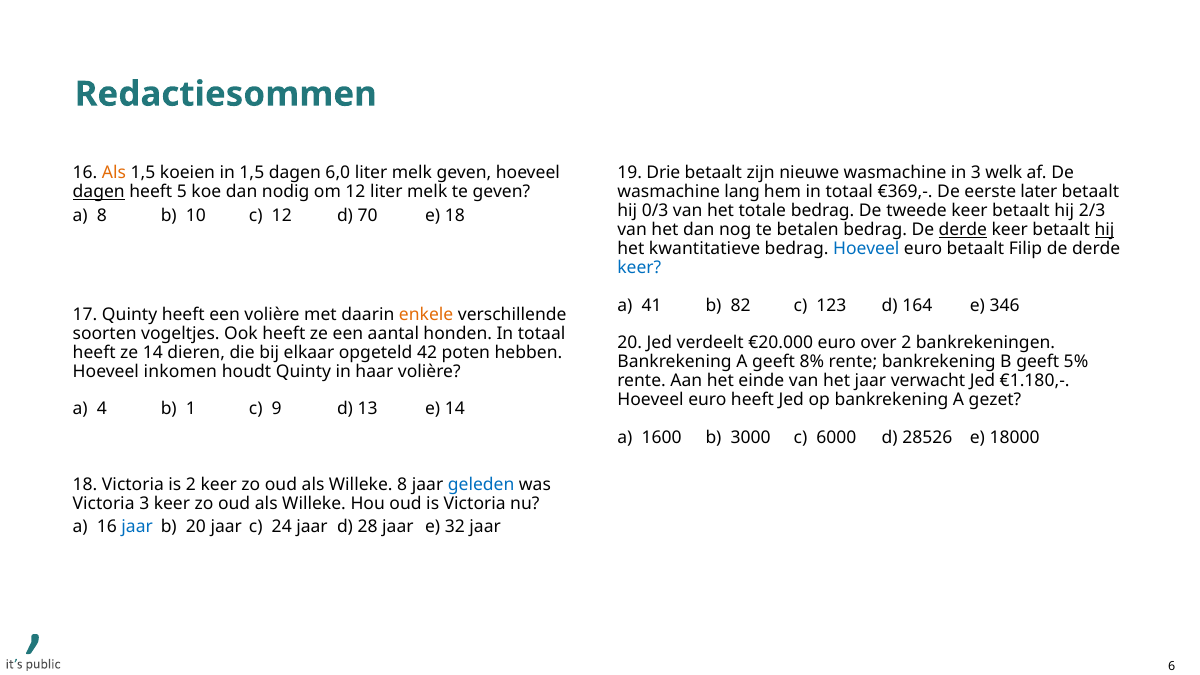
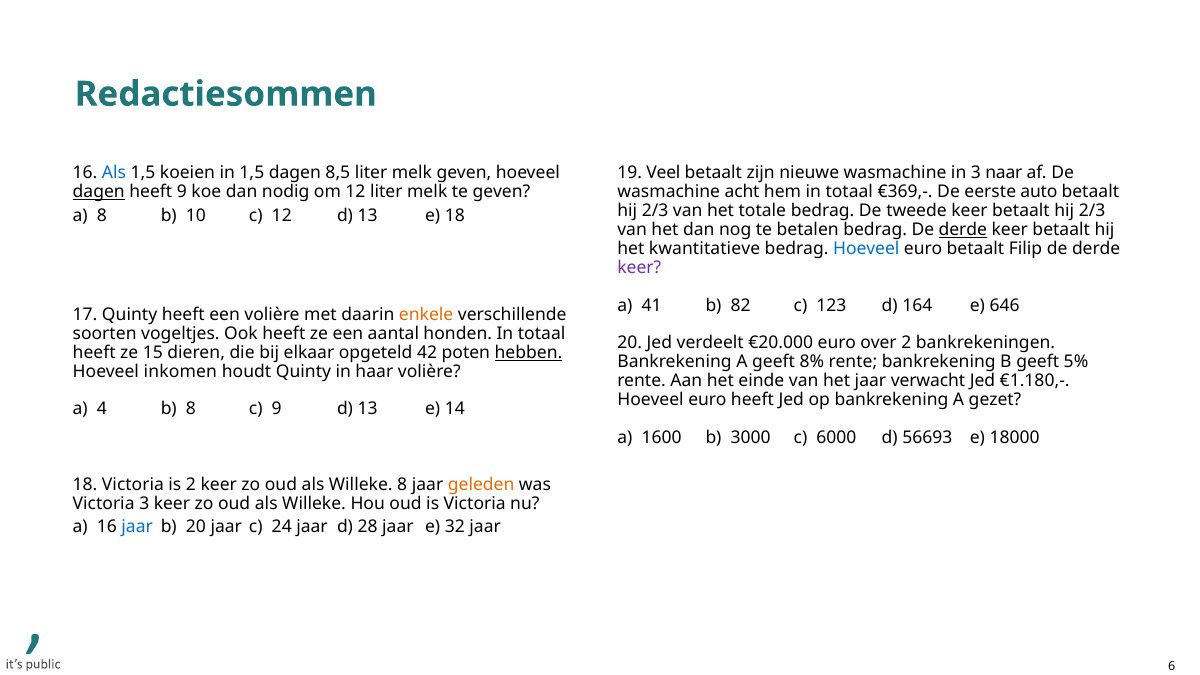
Als colour: orange -> blue (114, 173)
6,0: 6,0 -> 8,5 (338, 173)
Drie: Drie -> Veel (663, 173)
welk: welk -> naar (1004, 173)
heeft 5: 5 -> 9 (182, 192)
lang: lang -> acht (742, 192)
later: later -> auto (1039, 192)
0/3: 0/3 -> 2/3 (655, 211)
12 d 70: 70 -> 13 (368, 216)
hij underline: present -> none (1105, 230)
keer colour: blue -> purple (639, 268)
346: 346 -> 646 (1005, 305)
ze 14: 14 -> 15 (153, 353)
hebben underline: none -> present (528, 353)
b 1: 1 -> 8 (191, 409)
28526: 28526 -> 56693 (927, 438)
geleden colour: blue -> orange (481, 484)
